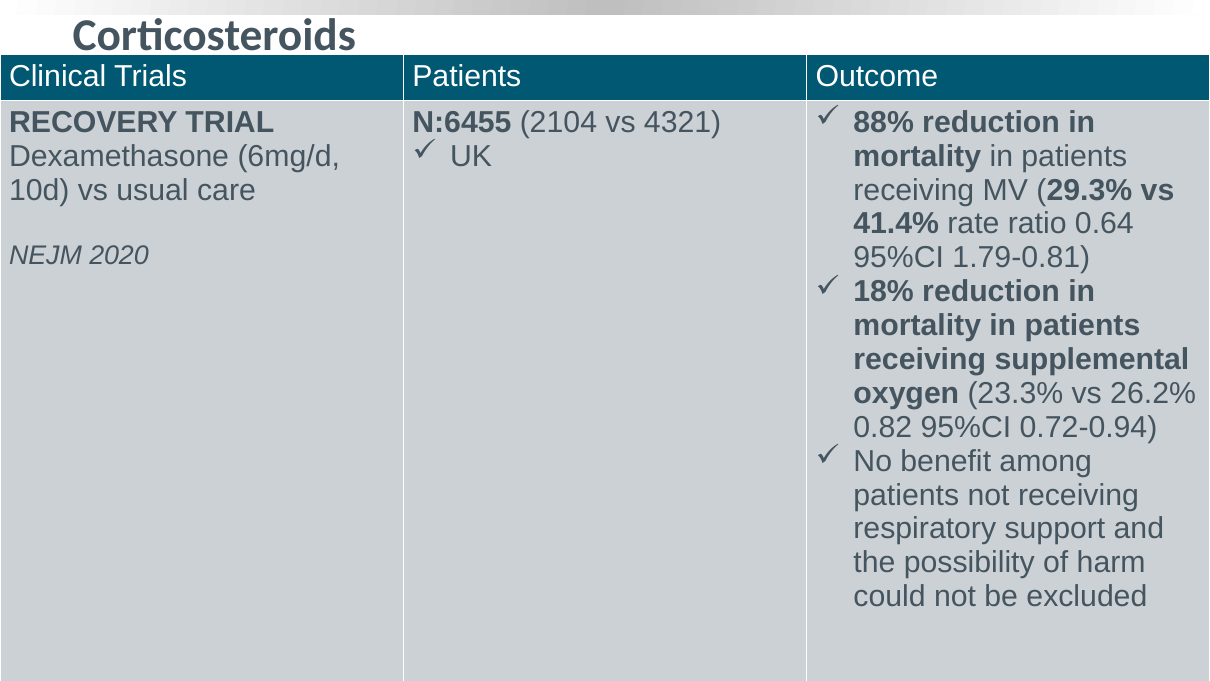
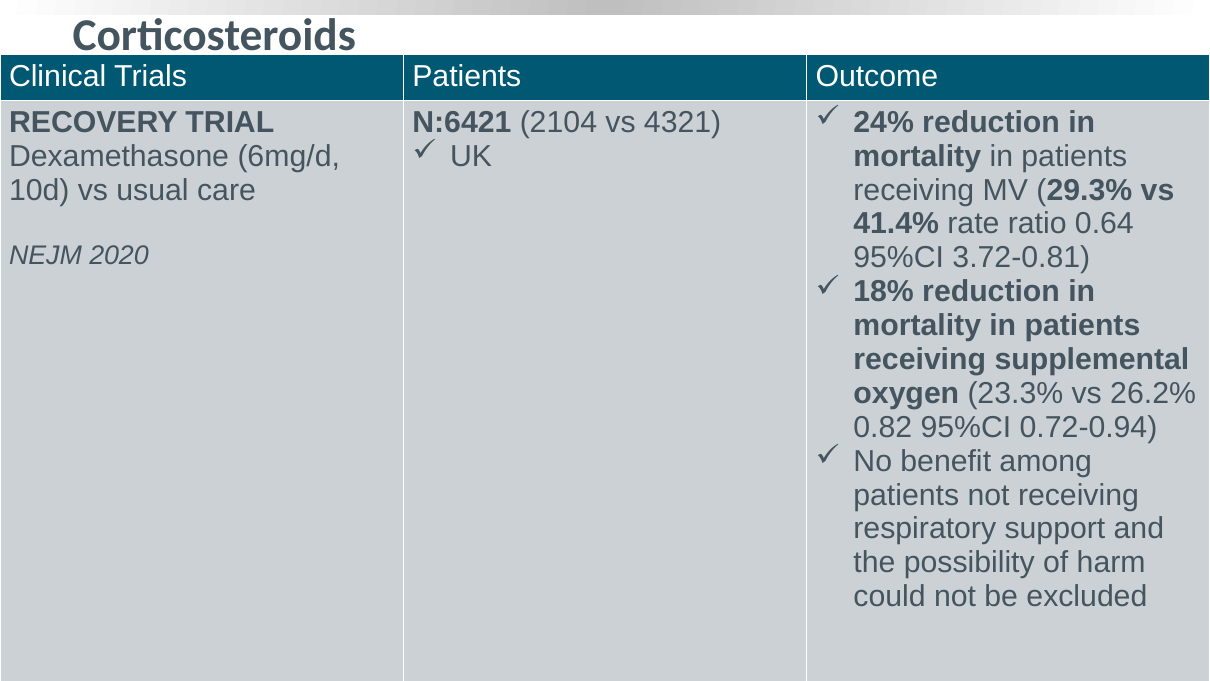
88%: 88% -> 24% (884, 122)
N:6455: N:6455 -> N:6421 (462, 122)
1.79-0.81: 1.79-0.81 -> 3.72-0.81 (1021, 258)
